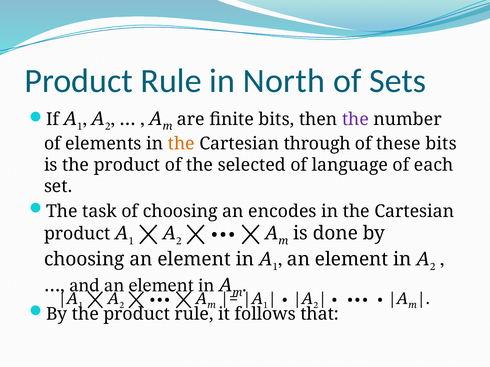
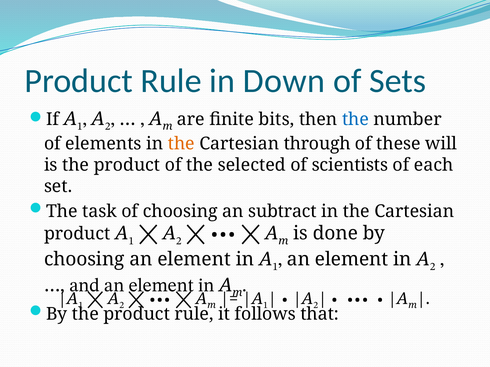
North: North -> Down (284, 81)
the colour: purple -> blue (356, 119)
these bits: bits -> will (441, 144)
language: language -> scientists (350, 165)
encodes: encodes -> subtract (282, 211)
